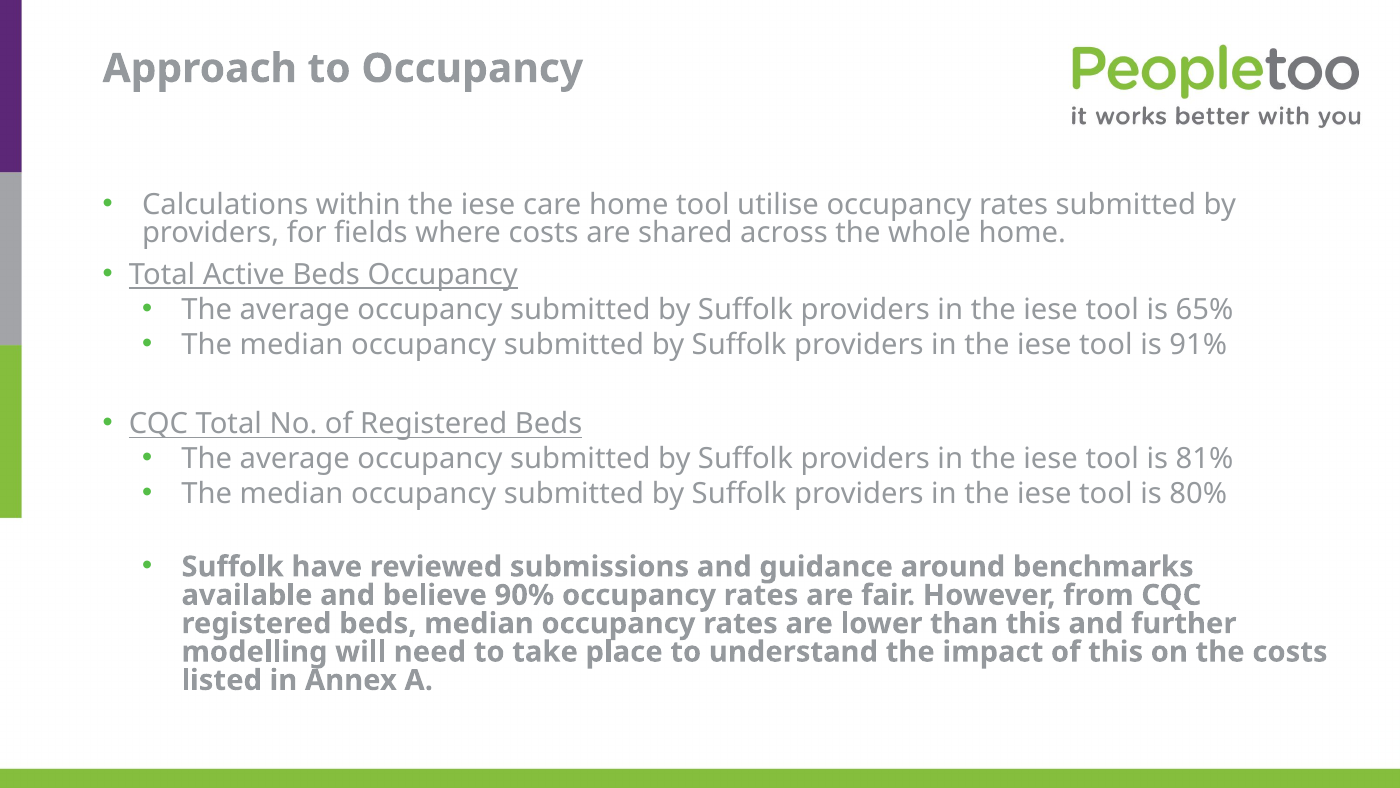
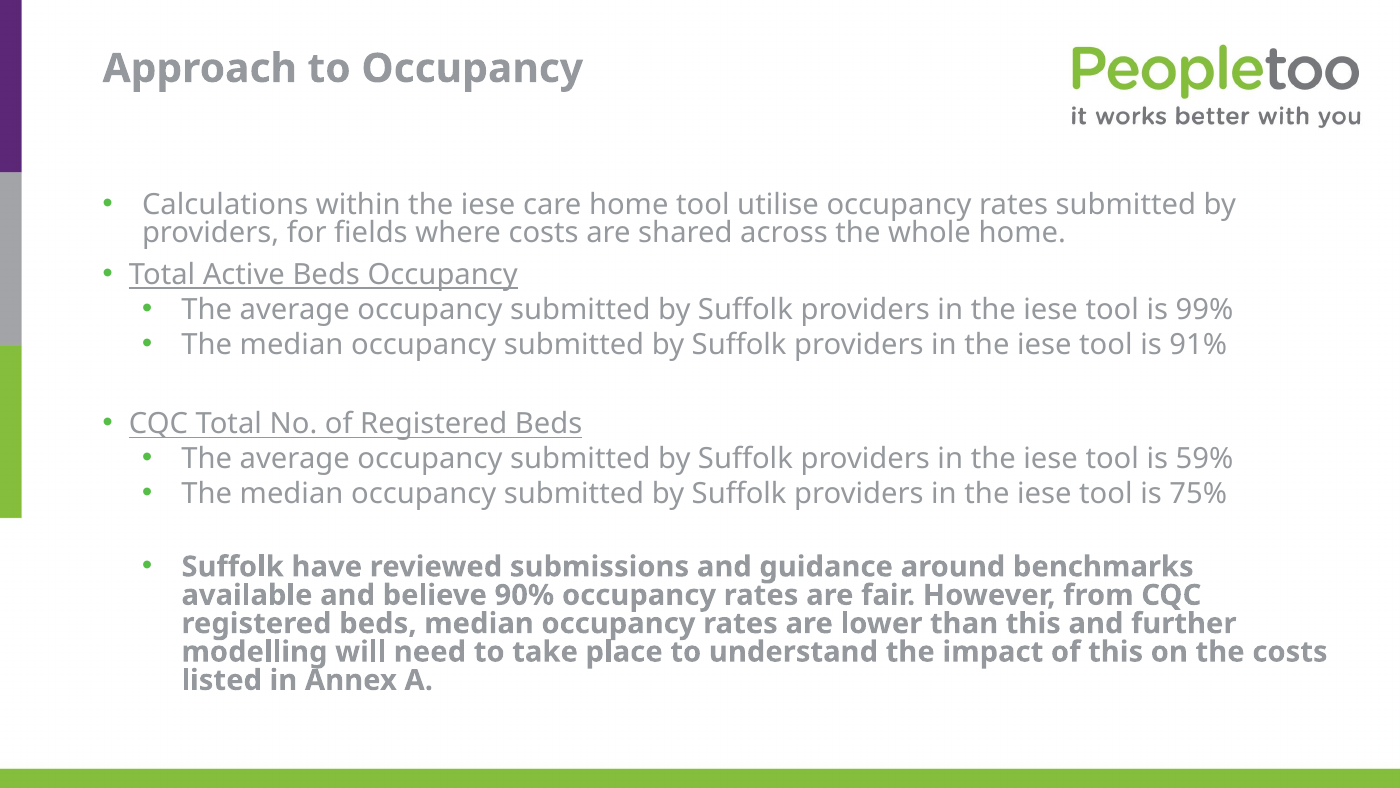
65%: 65% -> 99% (1204, 309)
81%: 81% -> 59% (1204, 459)
80%: 80% -> 75% (1198, 494)
